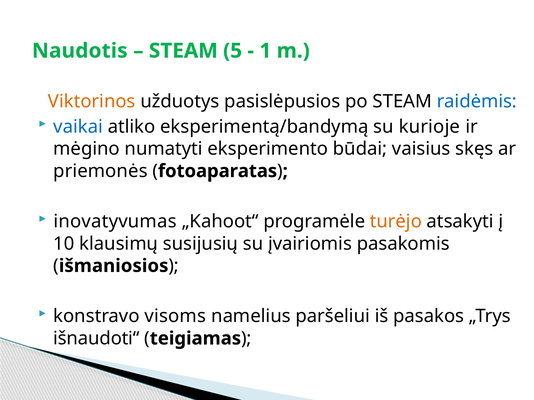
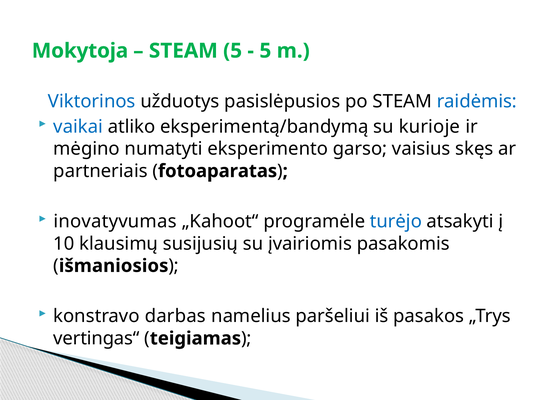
Naudotis: Naudotis -> Mokytoja (80, 51)
1: 1 -> 5 (265, 51)
Viktorinos colour: orange -> blue (92, 102)
būdai: būdai -> garso (360, 149)
priemonės: priemonės -> partneriais (100, 171)
turėjo colour: orange -> blue (396, 222)
visoms: visoms -> darbas (175, 317)
išnaudoti“: išnaudoti“ -> vertingas“ (96, 339)
